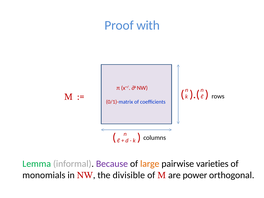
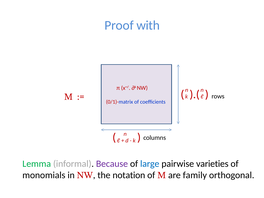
large colour: orange -> blue (150, 164)
divisible: divisible -> notation (129, 175)
power: power -> family (195, 175)
